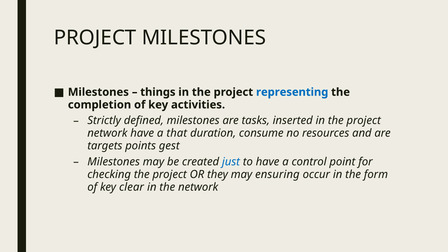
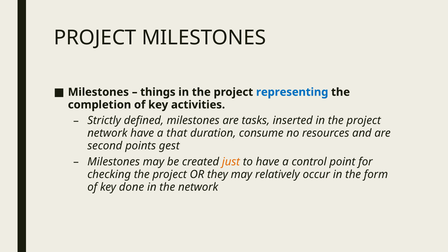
targets: targets -> second (105, 146)
just colour: blue -> orange (231, 162)
ensuring: ensuring -> relatively (277, 174)
clear: clear -> done (132, 187)
